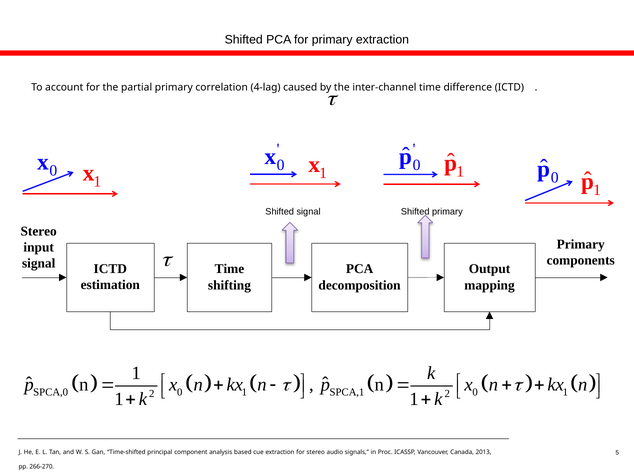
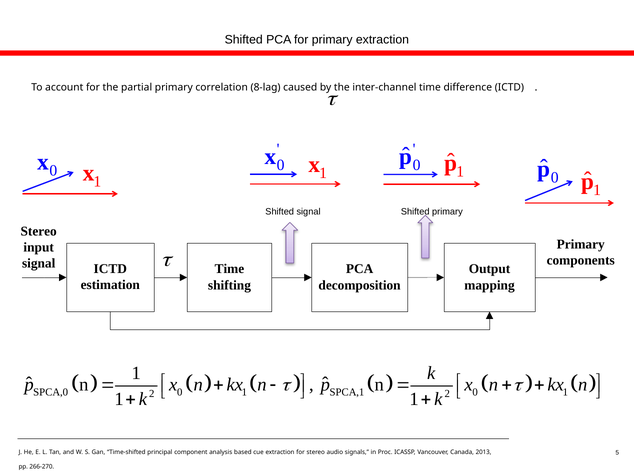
4-lag: 4-lag -> 8-lag (266, 87)
